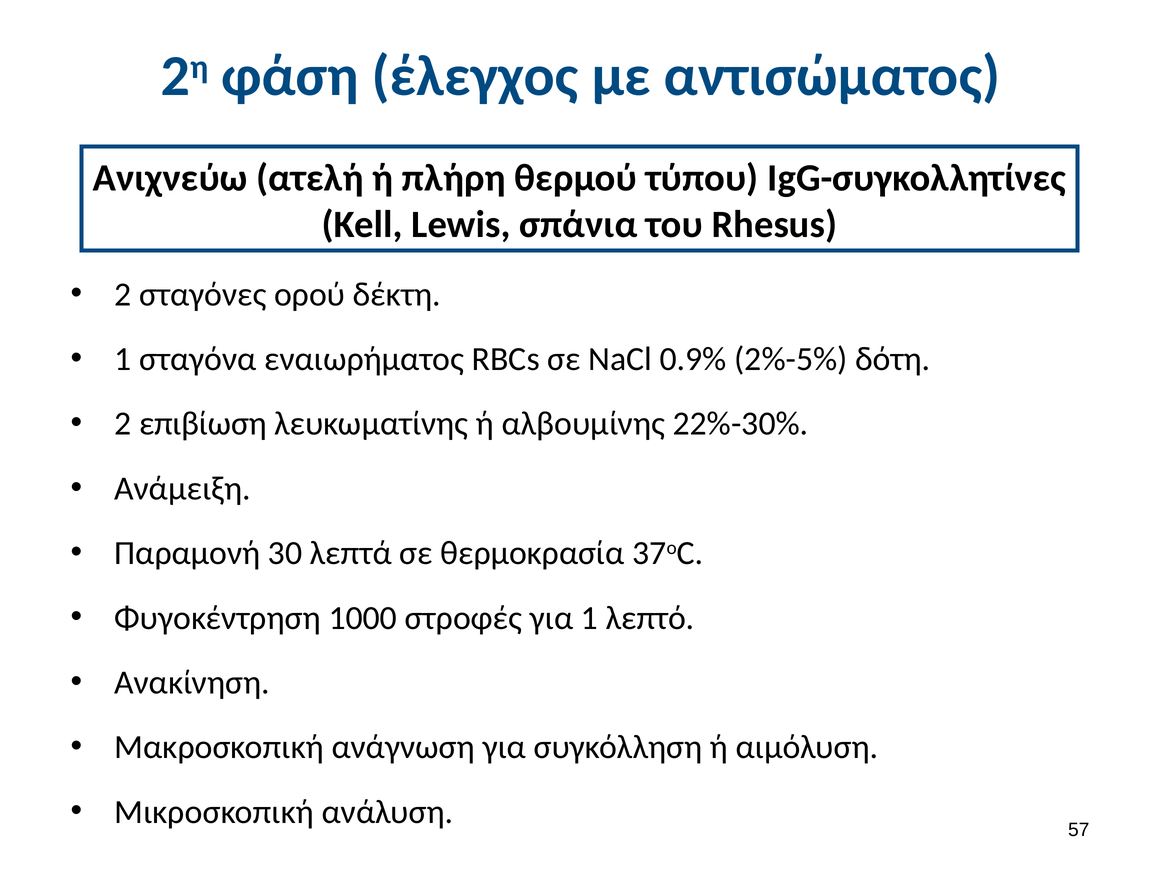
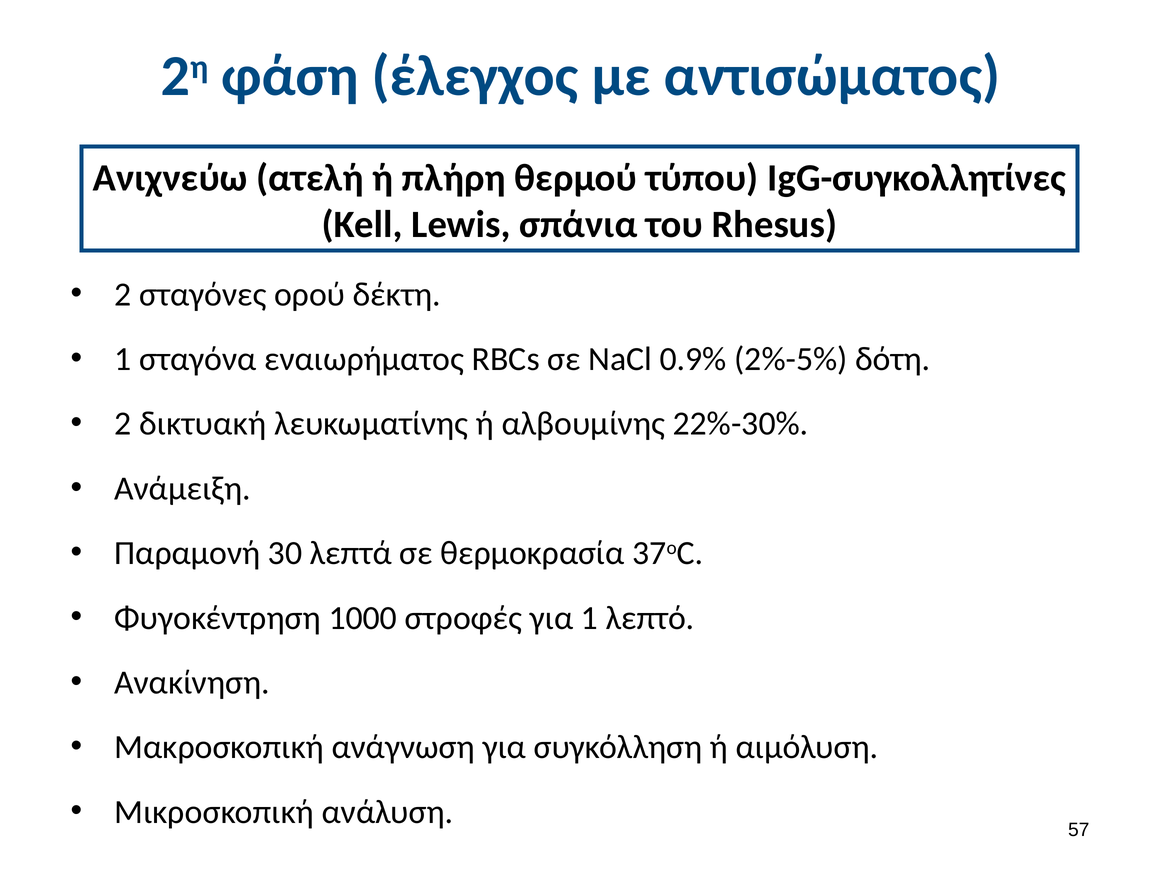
επιβίωση: επιβίωση -> δικτυακή (203, 424)
